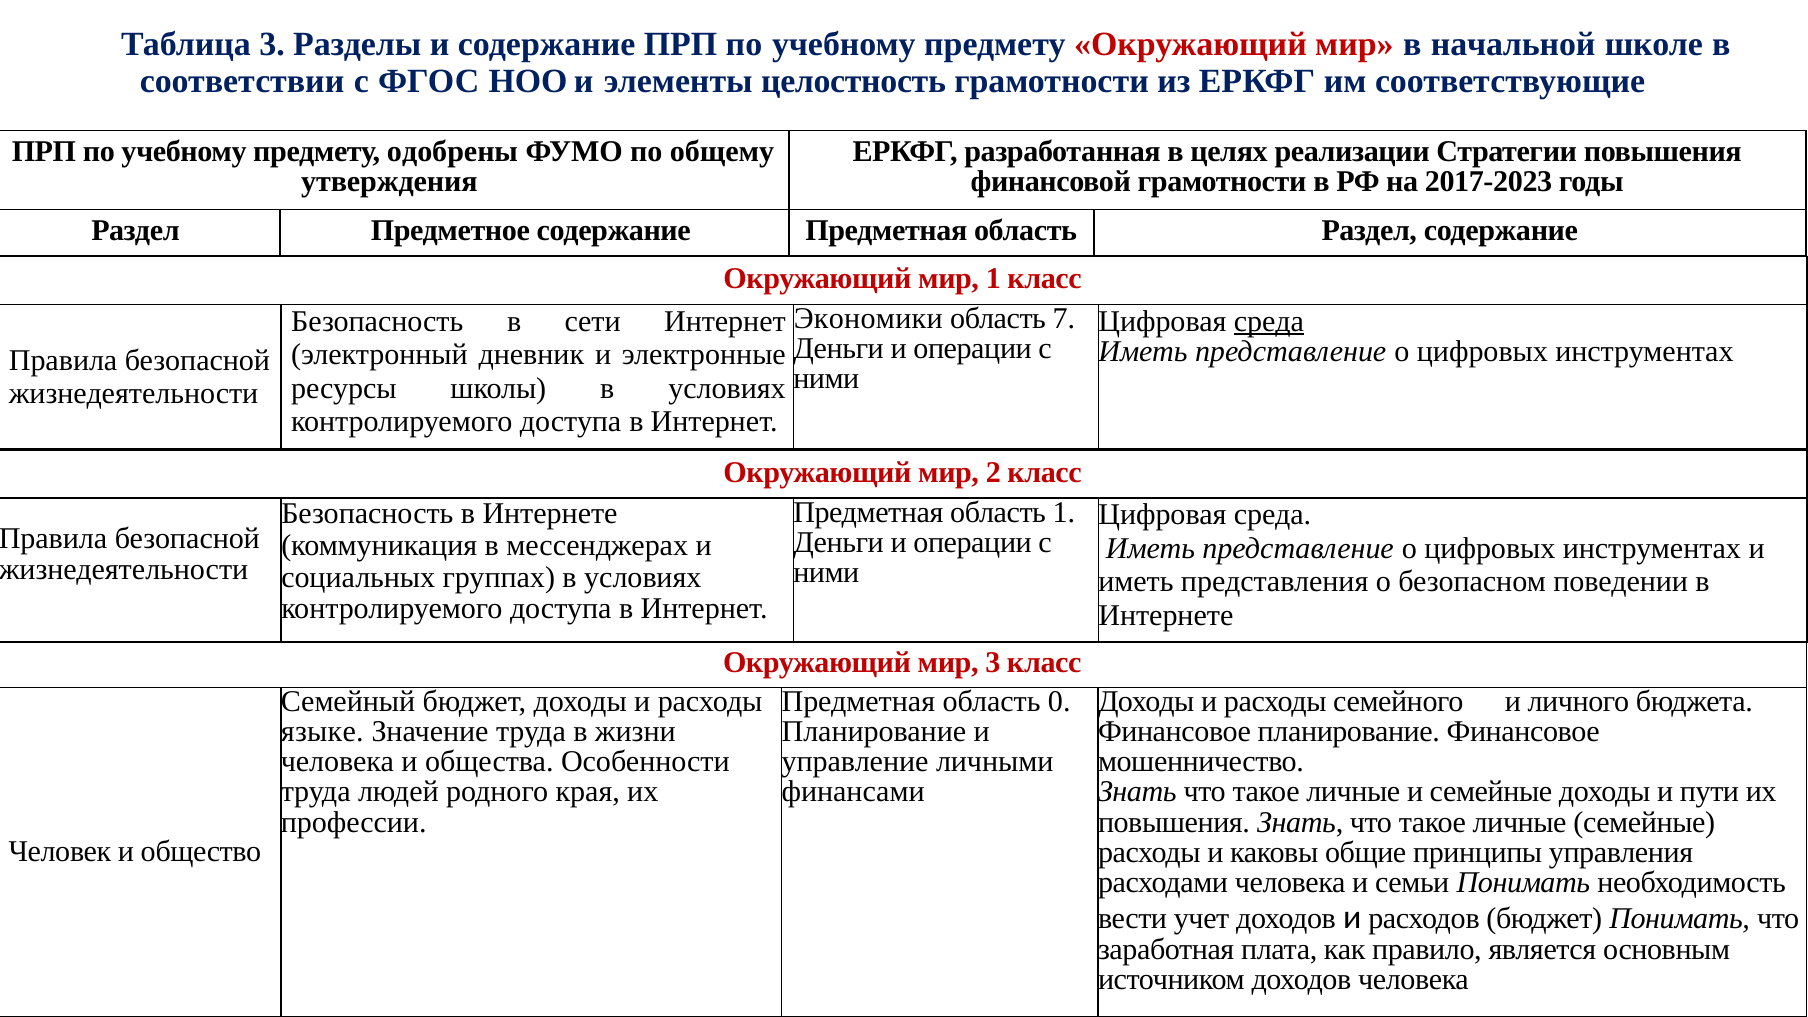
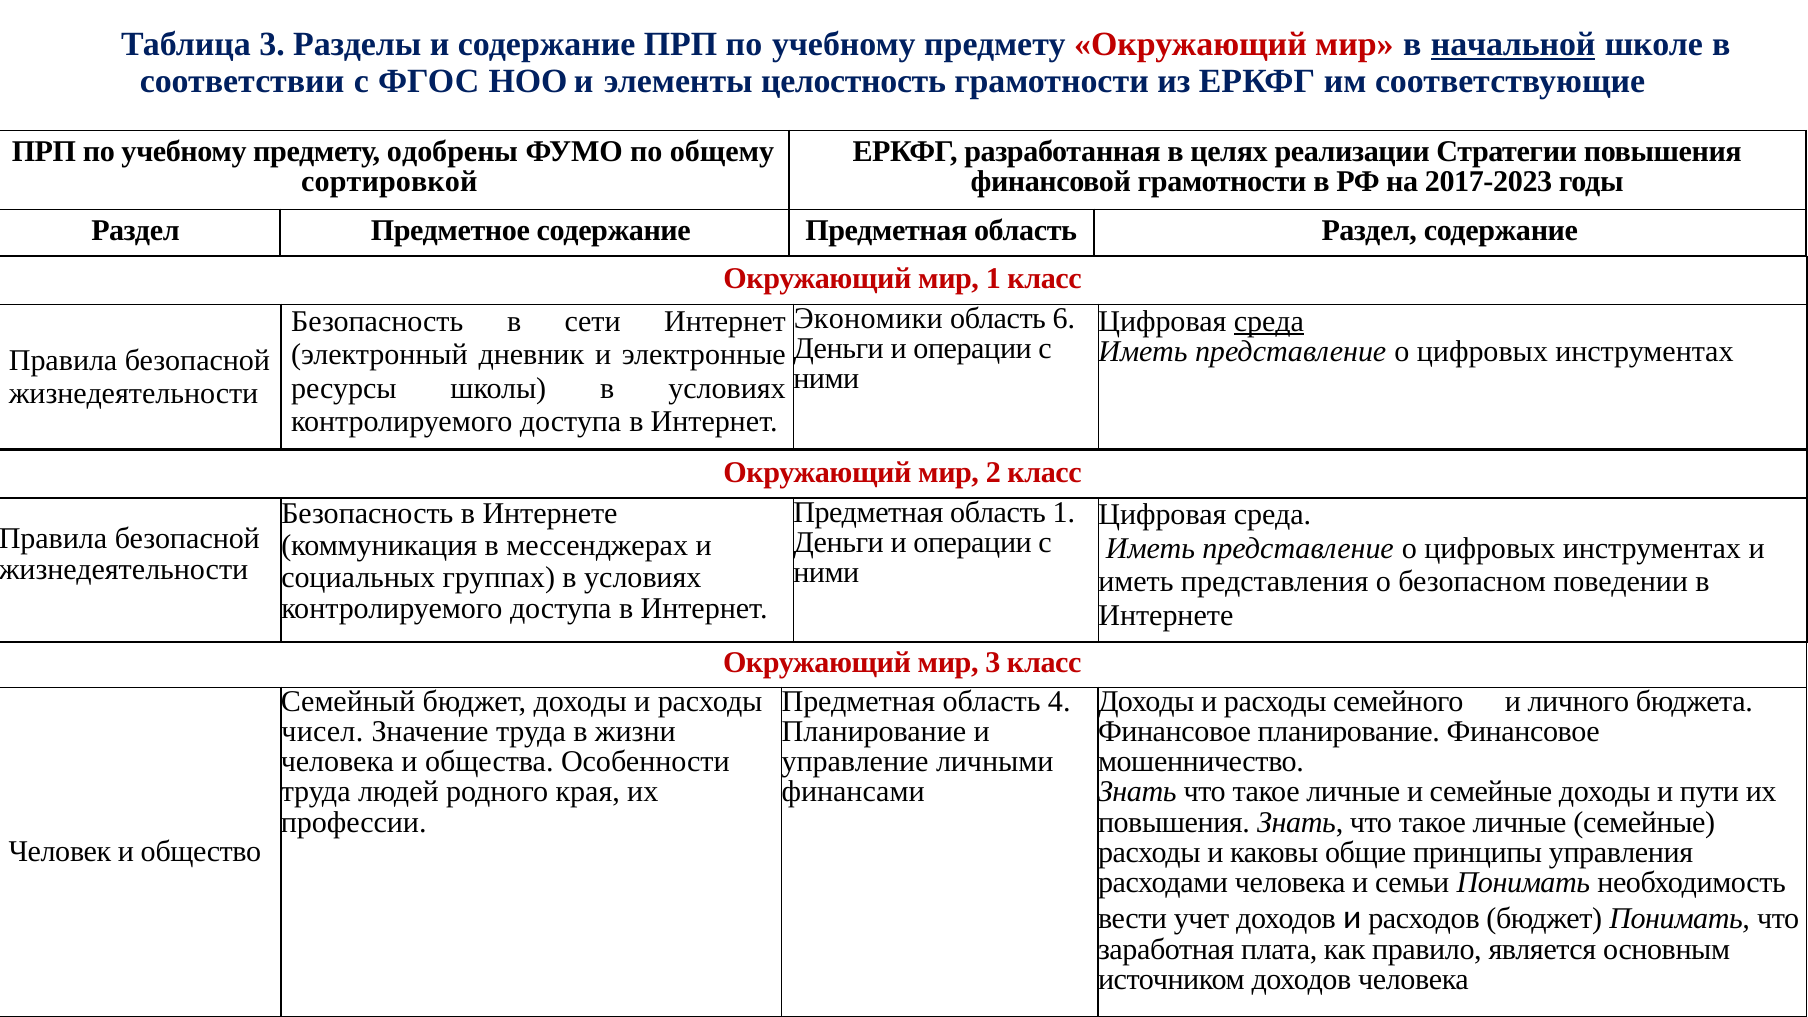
начальной underline: none -> present (1513, 44)
утверждения: утверждения -> сортировкой (389, 182)
7: 7 -> 6 (1064, 319)
0: 0 -> 4 (1059, 702)
языке: языке -> чисел (322, 732)
